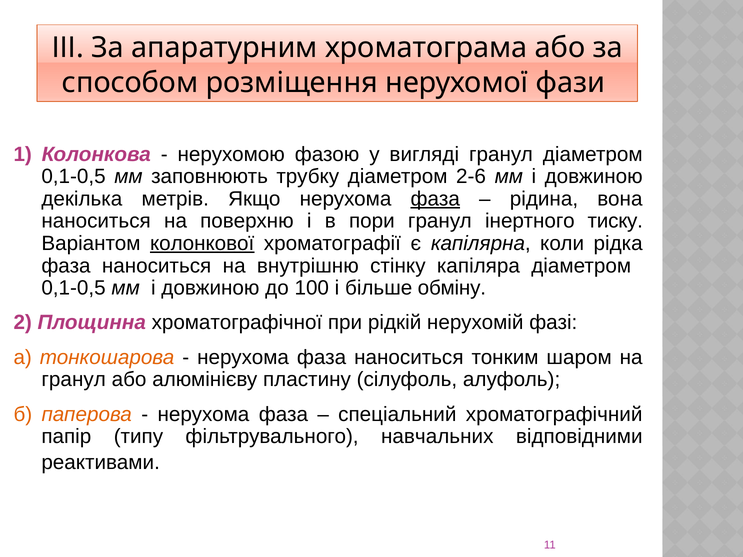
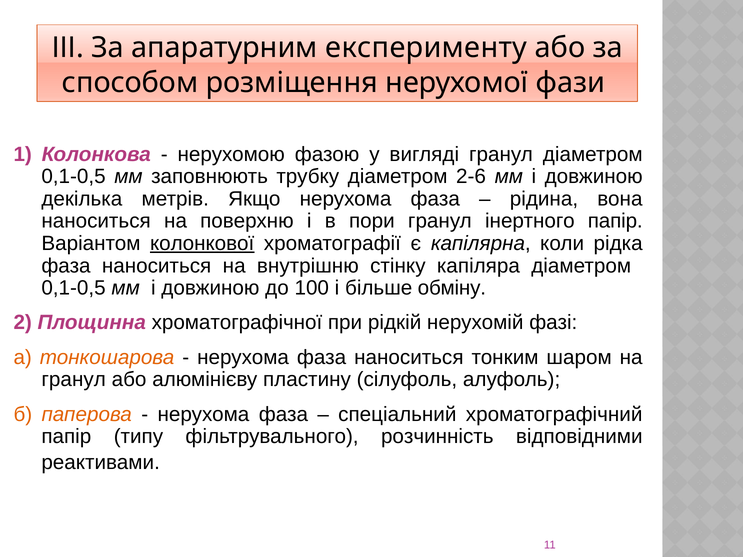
хроматограма: хроматограма -> експерименту (426, 48)
фаза underline: present -> none (435, 199)
інертного тиску: тиску -> папір (615, 221)
навчальних: навчальних -> розчинність (437, 437)
